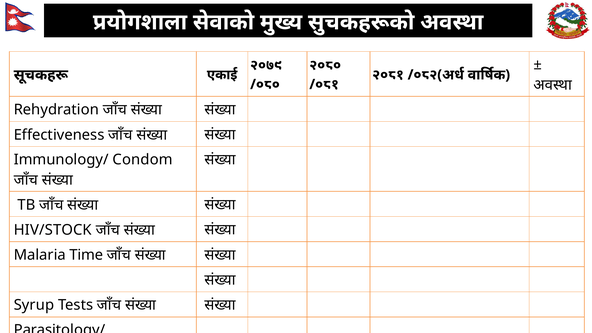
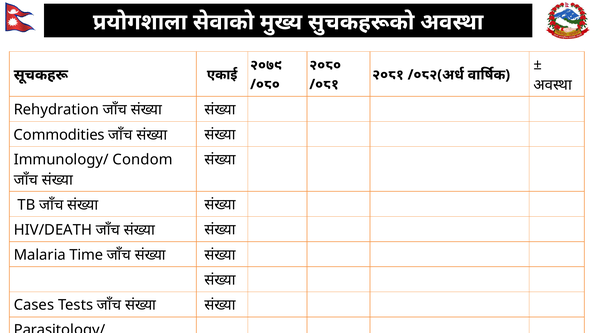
Effectiveness: Effectiveness -> Commodities (59, 135)
HIV/STOCK: HIV/STOCK -> HIV/DEATH (53, 230)
Syrup: Syrup -> Cases (34, 305)
